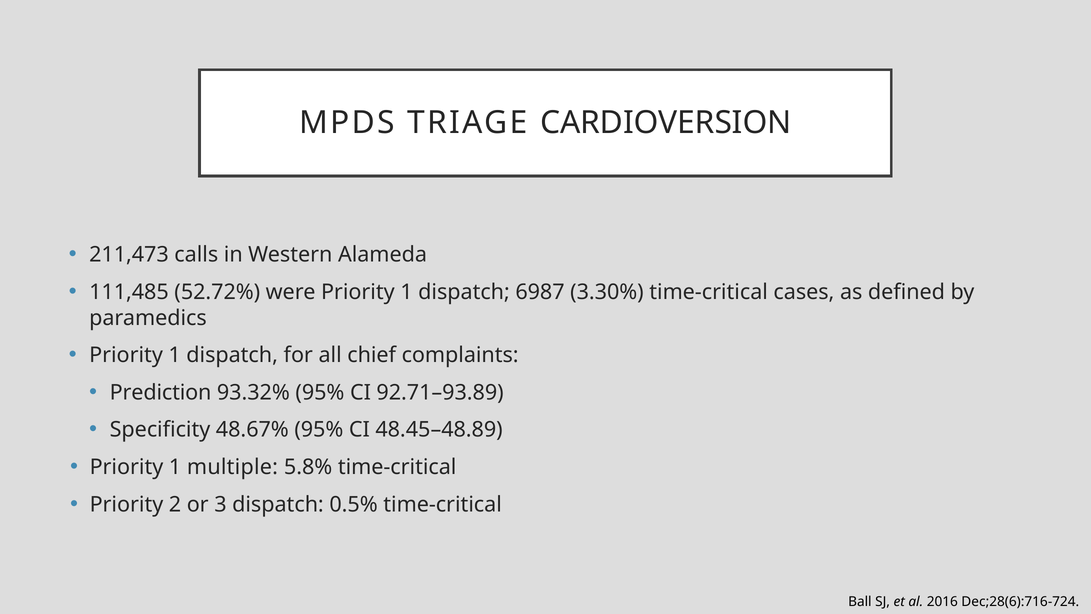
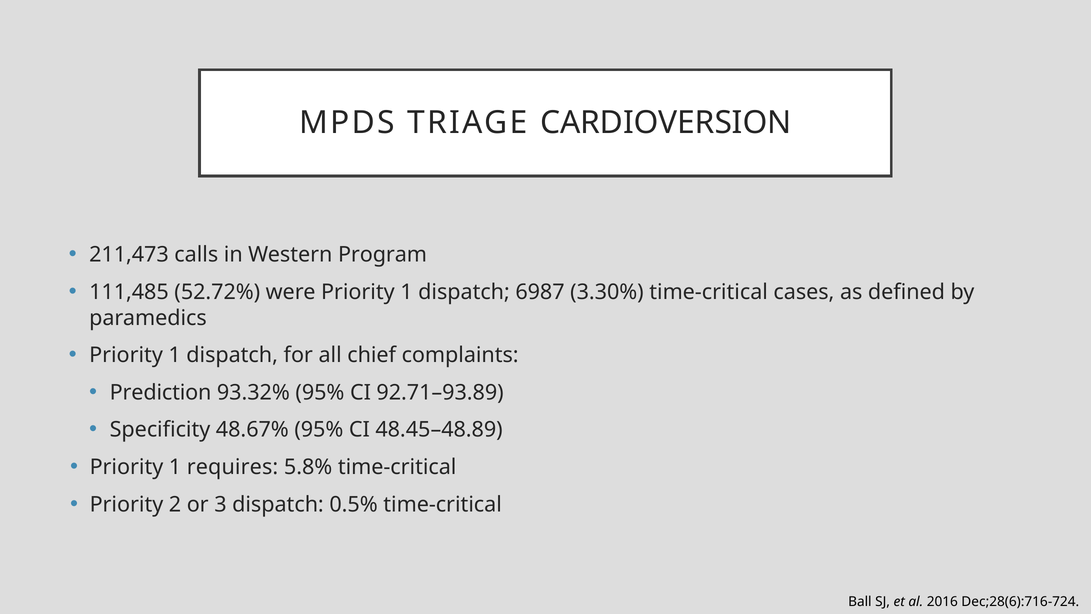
Alameda: Alameda -> Program (383, 255)
multiple: multiple -> requires (233, 467)
